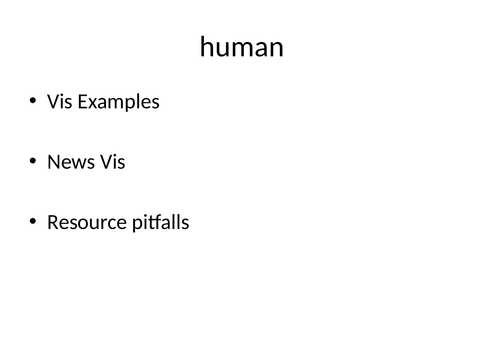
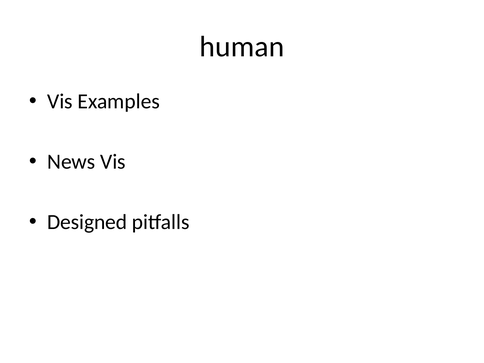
Resource: Resource -> Designed (87, 222)
